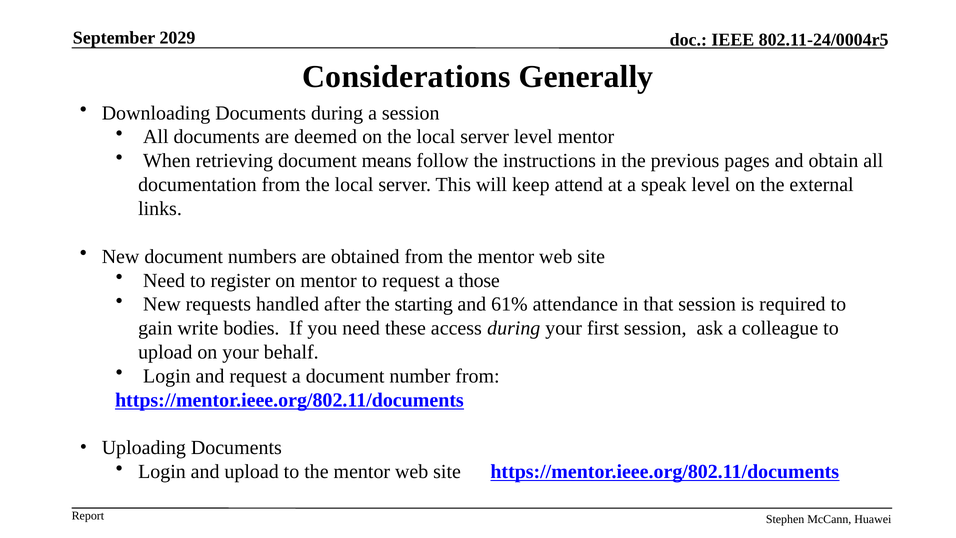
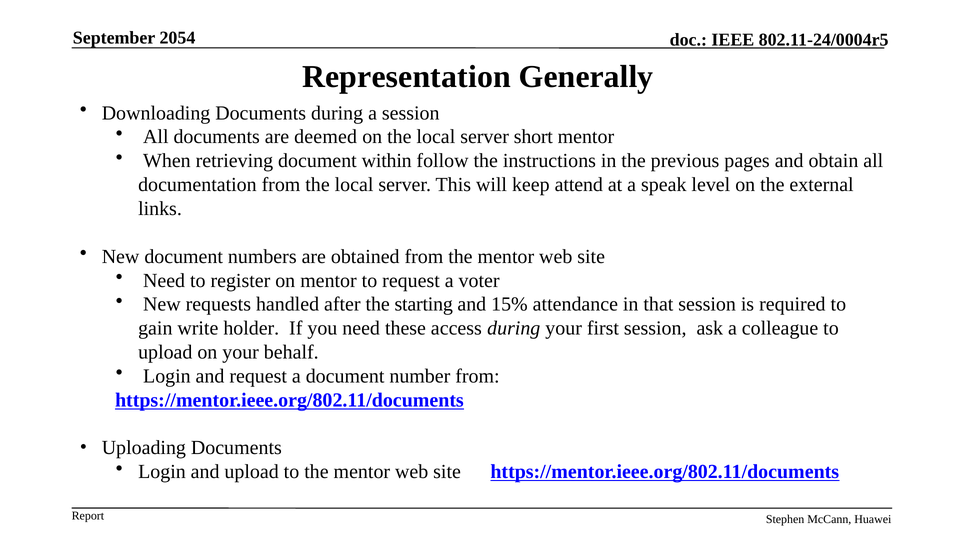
2029: 2029 -> 2054 (177, 38)
Considerations: Considerations -> Representation (406, 77)
server level: level -> short (533, 137)
means: means -> within (387, 161)
those: those -> voter (479, 280)
61%: 61% -> 15% (509, 304)
bodies: bodies -> holder (251, 328)
